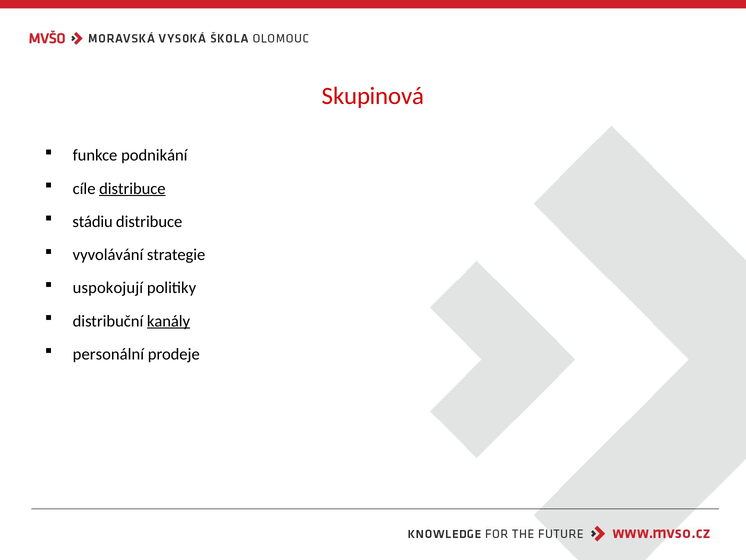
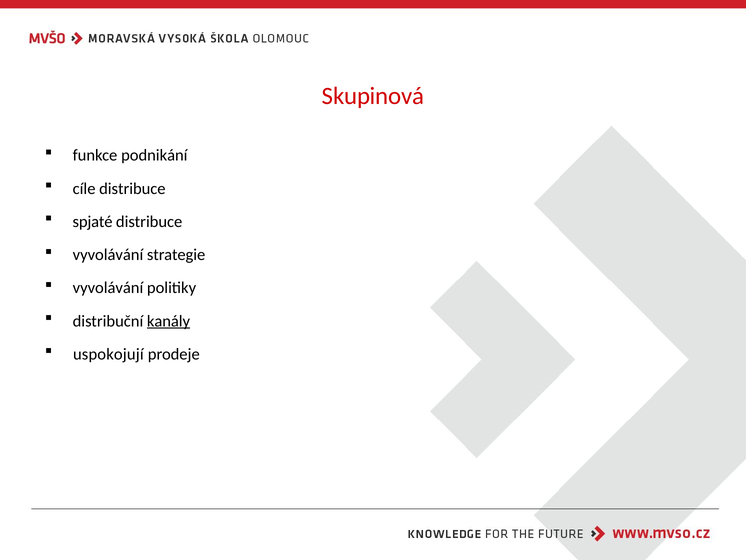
distribuce underline: present -> none (132, 188)
stádiu: stádiu -> spjaté (93, 221)
uspokojují: uspokojují -> vyvolávání (108, 288)
personální: personální -> uspokojují (108, 354)
